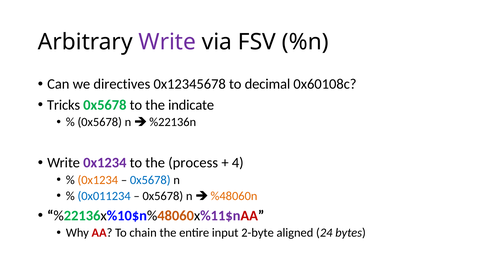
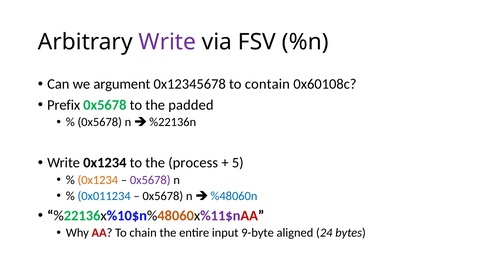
directives: directives -> argument (122, 84)
decimal: decimal -> contain (267, 84)
Tricks: Tricks -> Prefix (64, 105)
indicate: indicate -> padded (191, 105)
0x1234 colour: purple -> black (105, 163)
4: 4 -> 5 (238, 163)
0x5678 colour: blue -> purple (150, 180)
%48060n colour: orange -> blue (234, 196)
2-byte: 2-byte -> 9-byte (258, 233)
